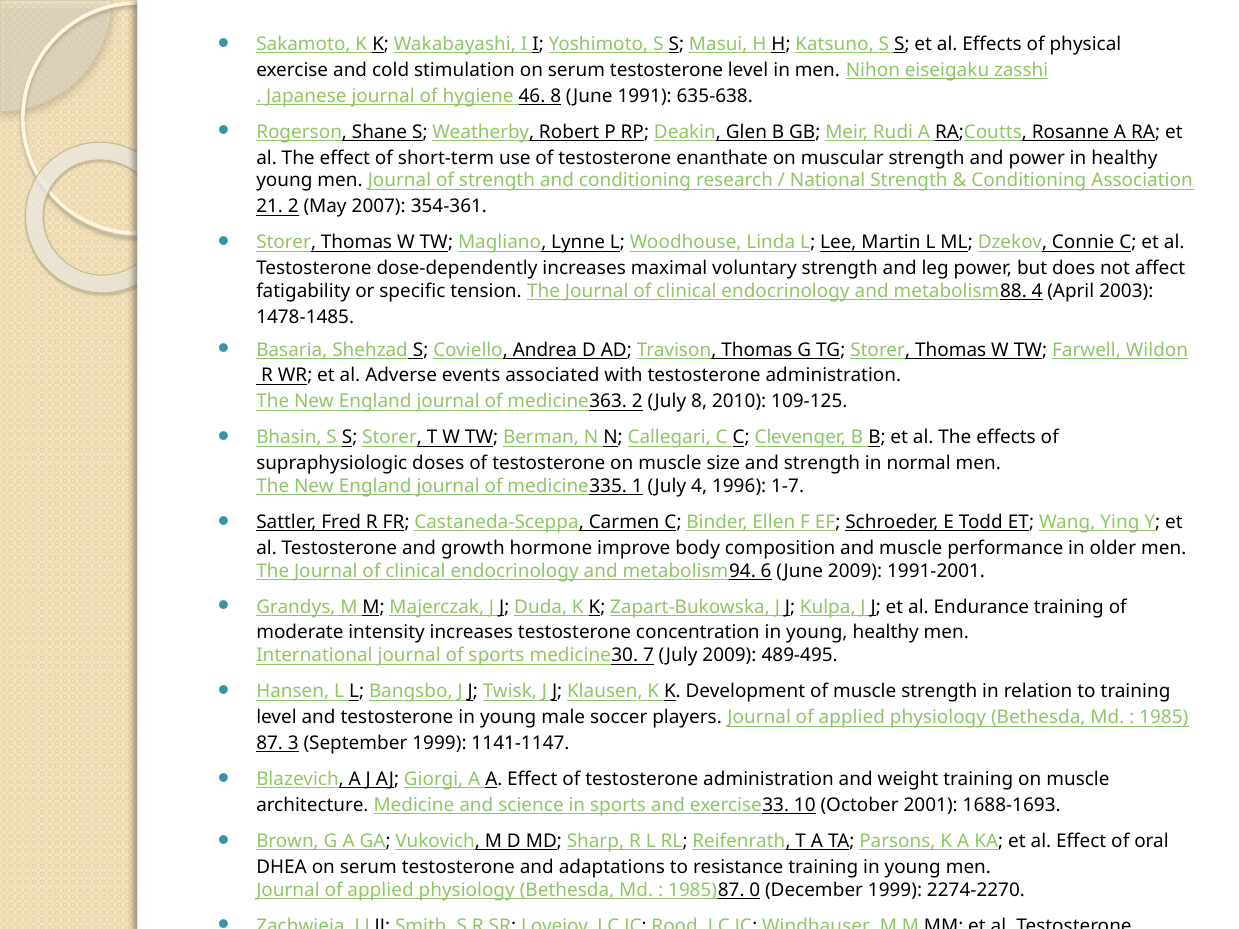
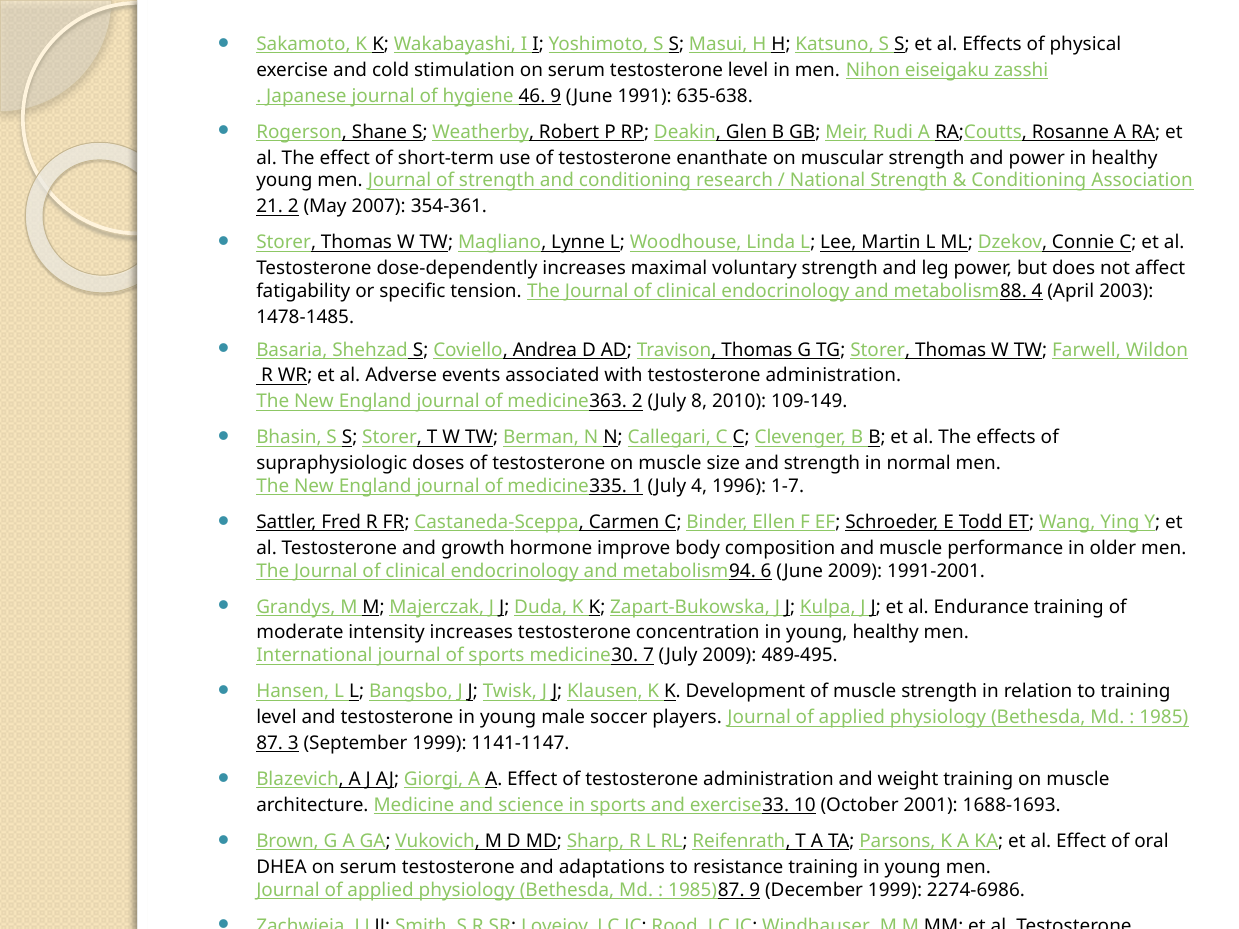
46 8: 8 -> 9 (556, 96)
109-125: 109-125 -> 109-149 (809, 402)
1985)87 0: 0 -> 9 (755, 890)
2274-2270: 2274-2270 -> 2274-6986 (976, 890)
